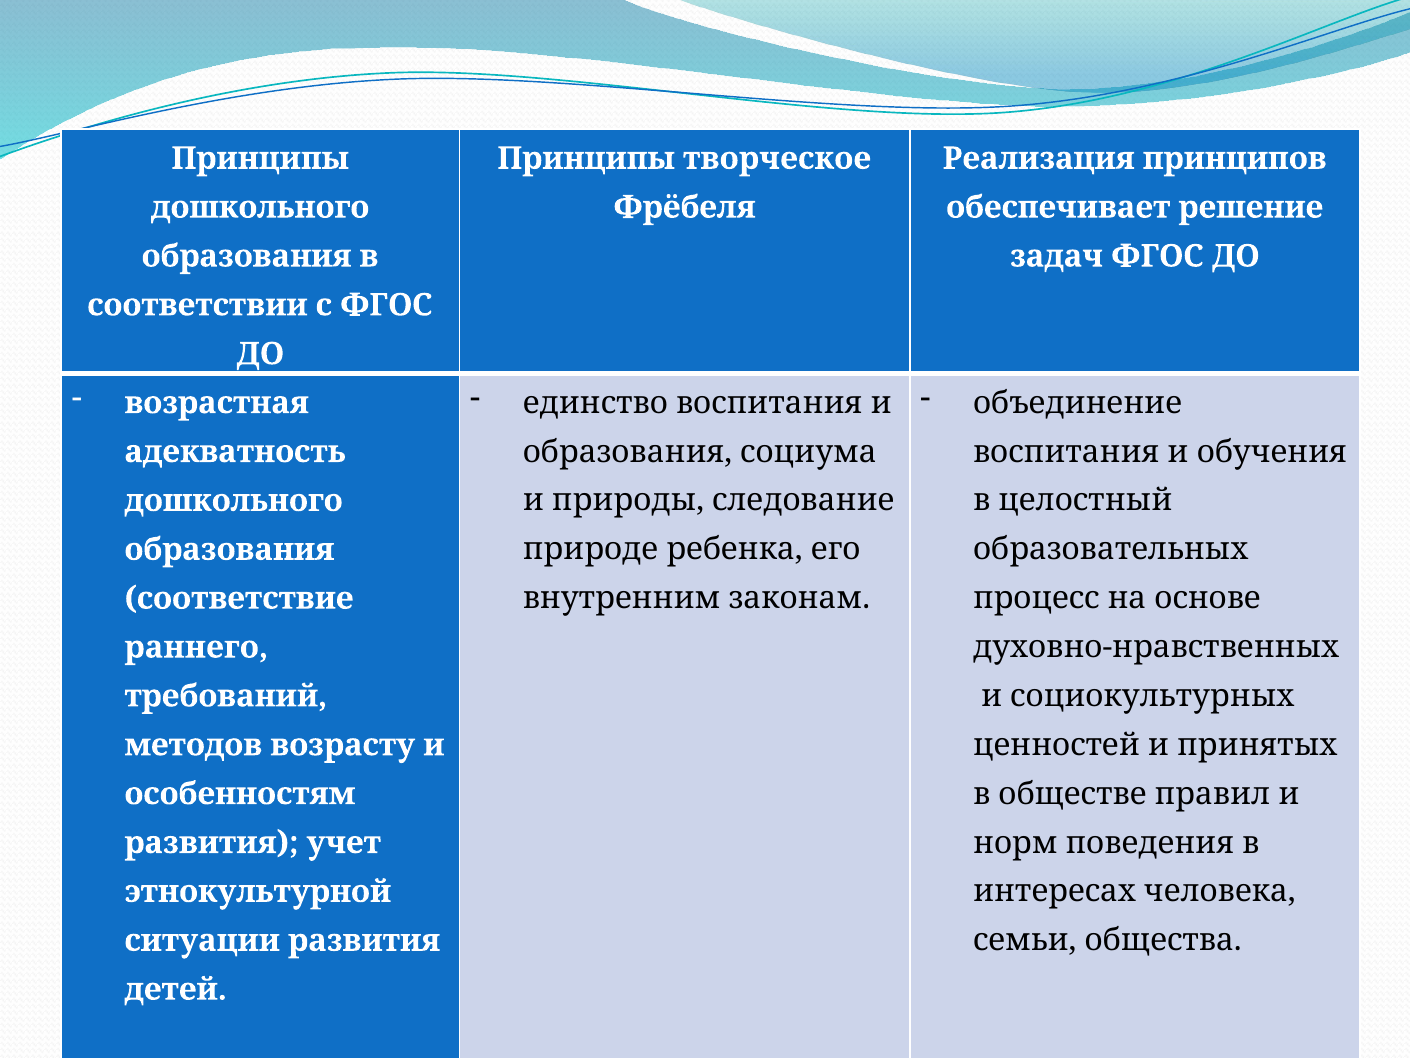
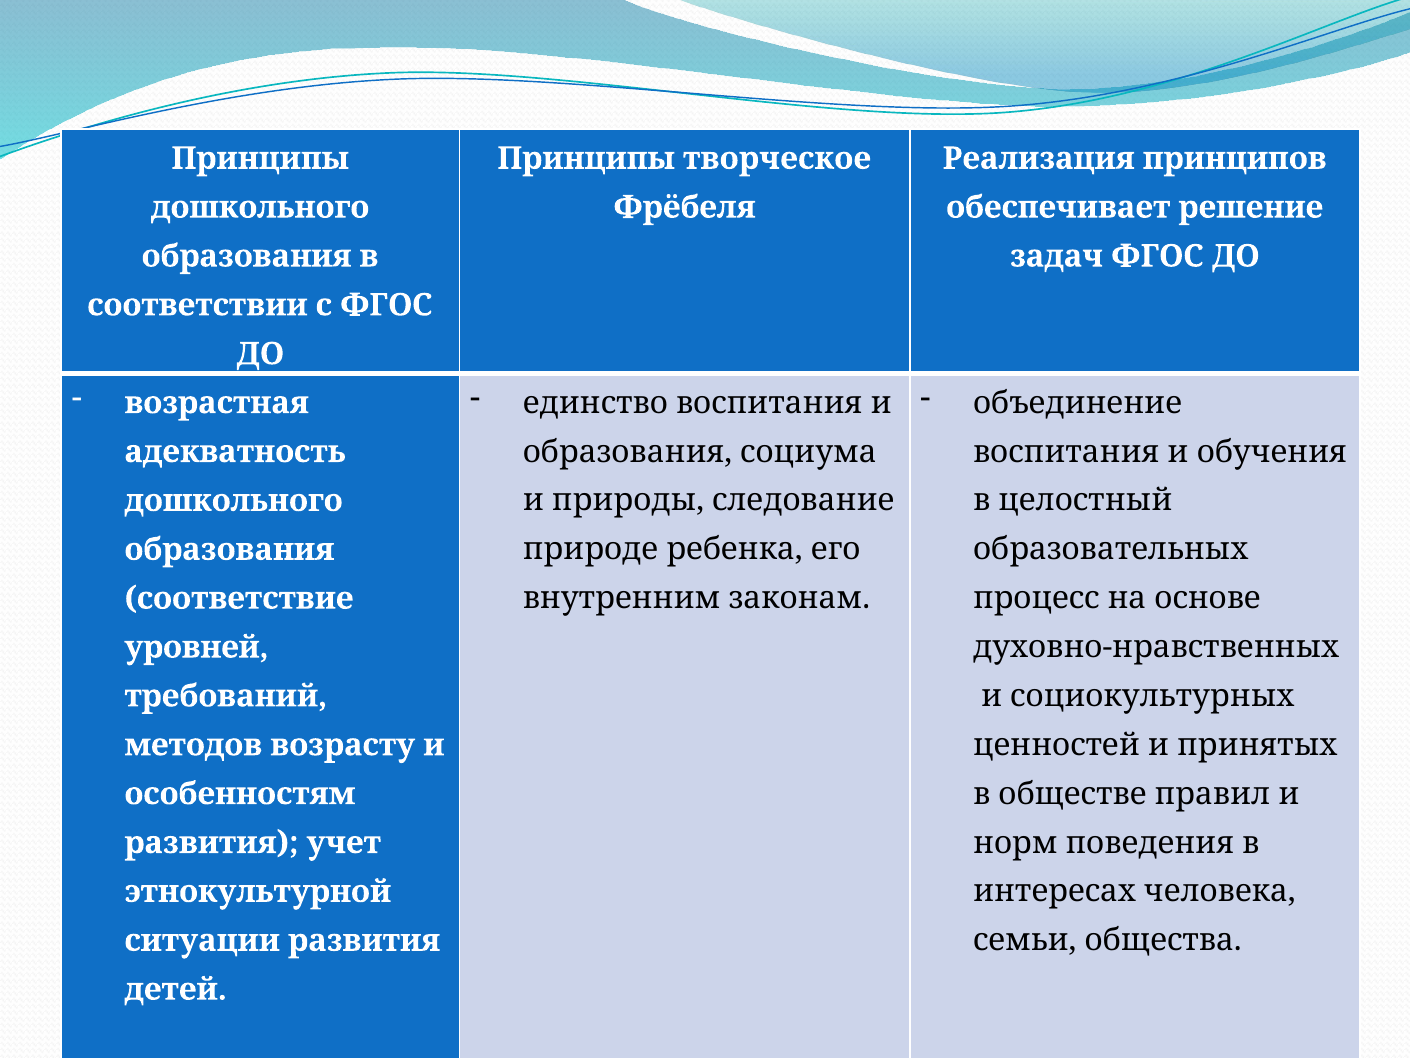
раннего: раннего -> уровней (197, 647)
